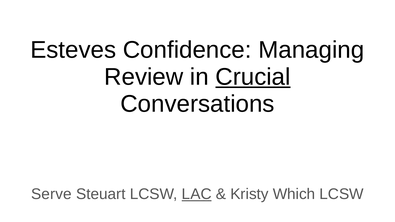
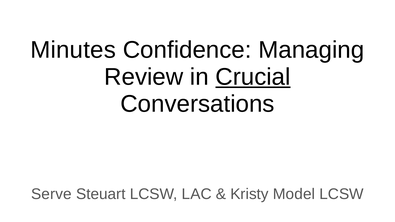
Esteves: Esteves -> Minutes (73, 50)
LAC underline: present -> none (197, 194)
Which: Which -> Model (294, 194)
